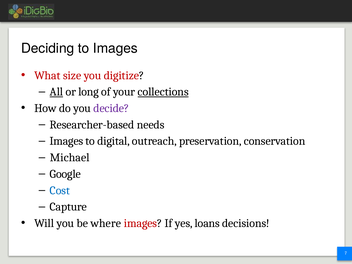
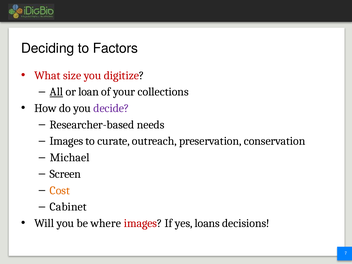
to Images: Images -> Factors (115, 48)
long: long -> loan (89, 92)
collections underline: present -> none (163, 92)
digital: digital -> curate (114, 141)
Google: Google -> Screen (65, 174)
Cost colour: blue -> orange (60, 190)
Capture: Capture -> Cabinet (68, 207)
